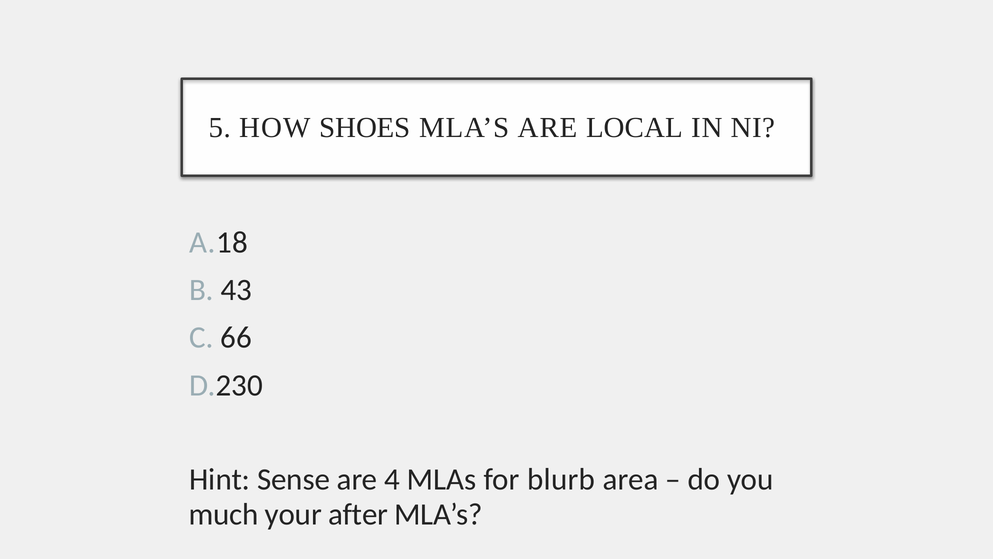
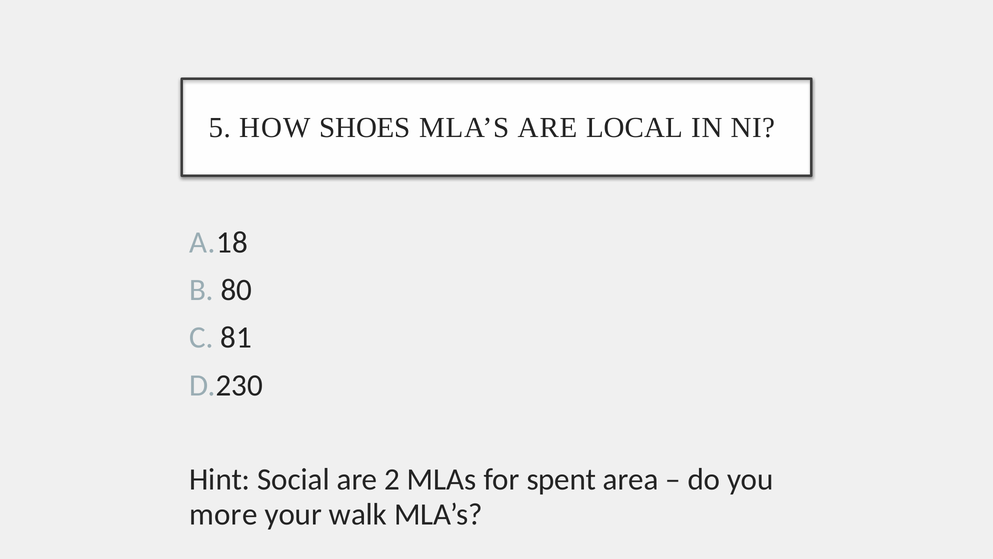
43: 43 -> 80 (236, 290)
66: 66 -> 81 (236, 337)
Sense: Sense -> Social (293, 479)
4: 4 -> 2 (392, 479)
blurb: blurb -> spent (561, 479)
much: much -> more (223, 514)
after: after -> walk (358, 514)
